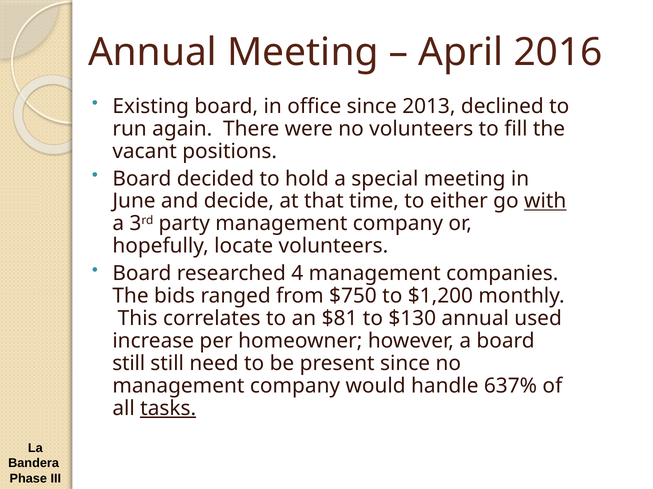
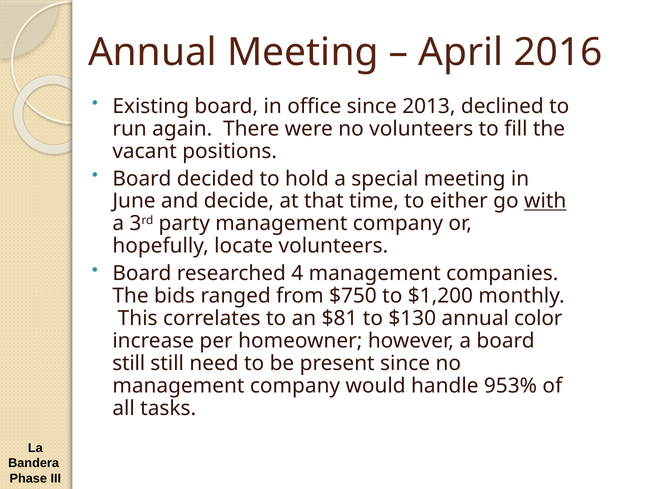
used: used -> color (538, 319)
637%: 637% -> 953% (510, 386)
tasks underline: present -> none (168, 409)
